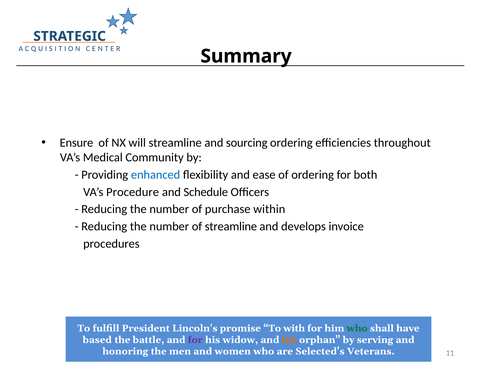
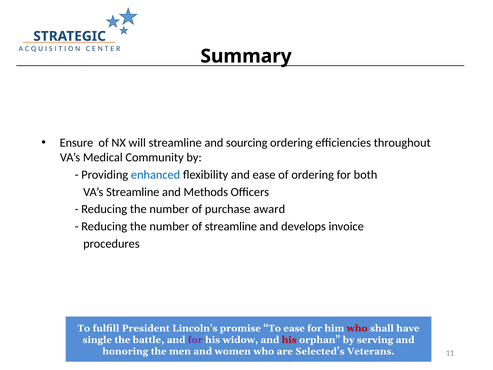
VA’s Procedure: Procedure -> Streamline (133, 192)
Schedule: Schedule -> Methods (206, 192)
within: within -> award (269, 209)
To with: with -> ease (294, 328)
who colour: green -> red (357, 328)
based: based -> single (97, 340)
his colour: orange -> red (289, 340)
